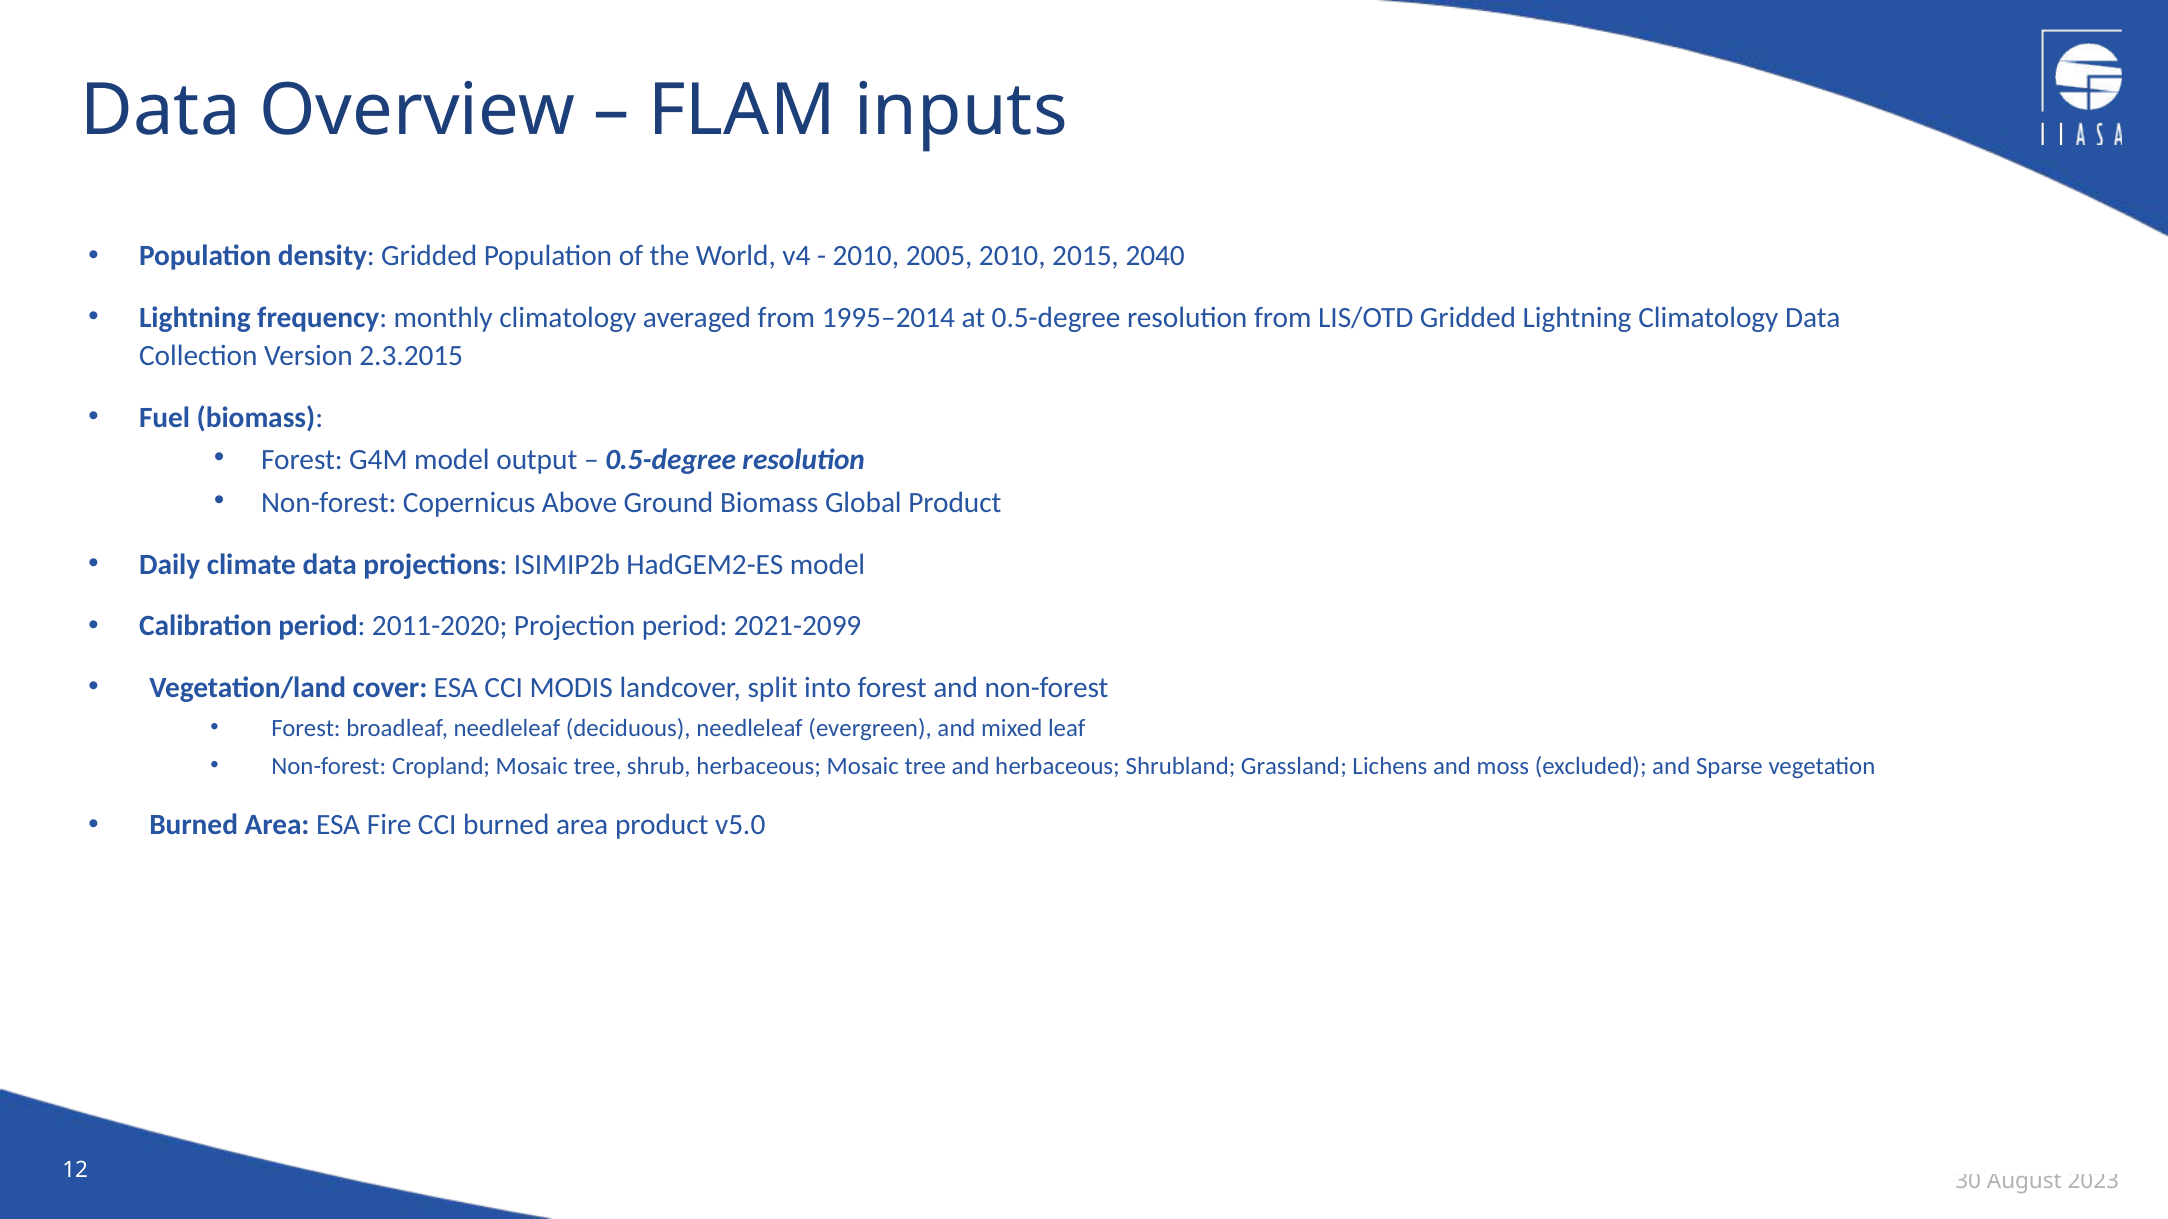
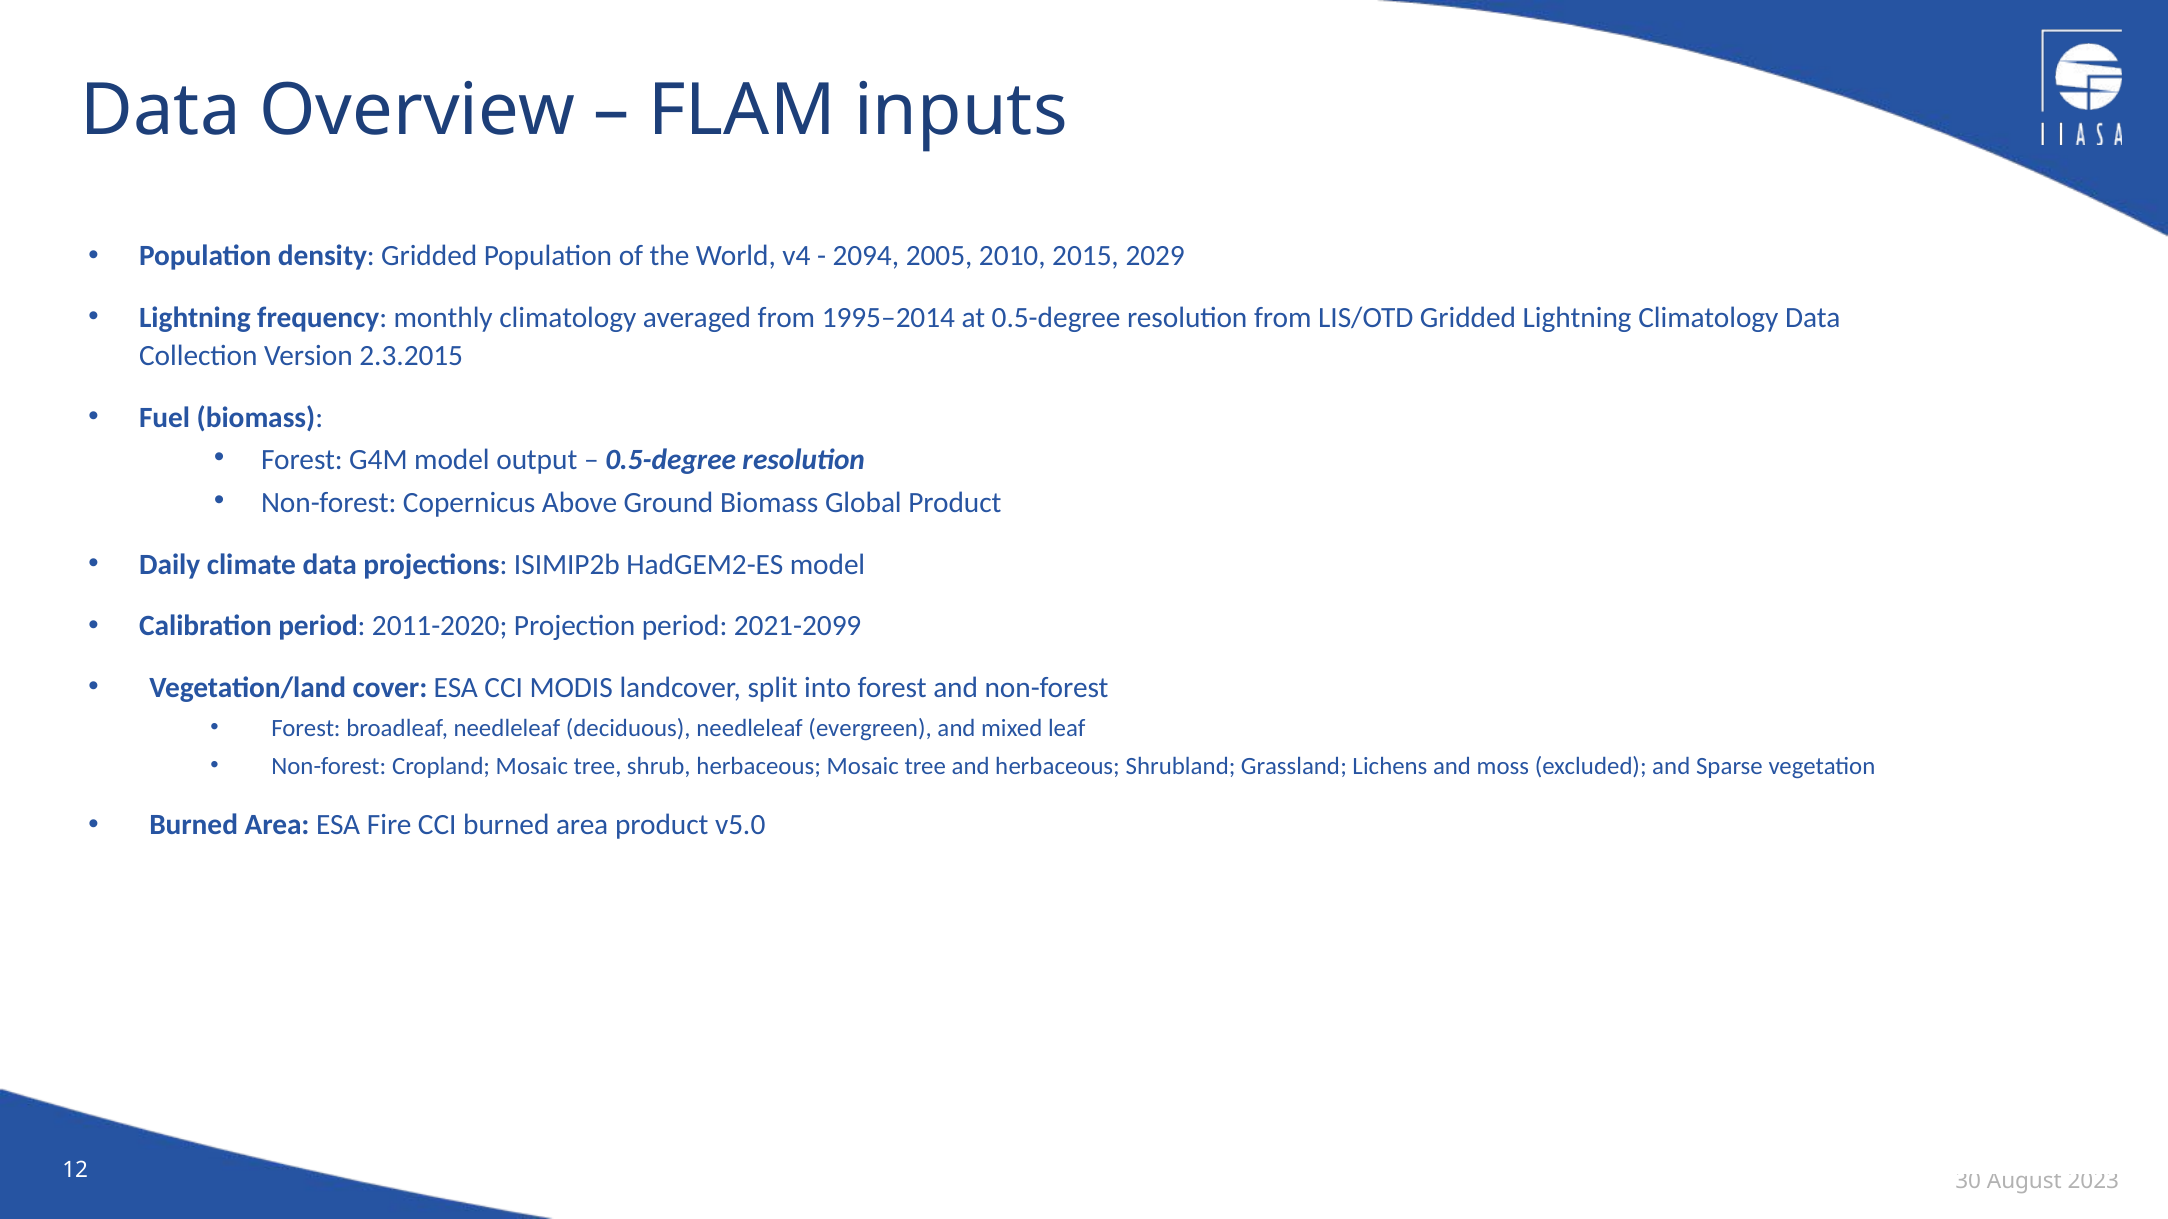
2010: 2010 -> 2094 (866, 256)
2040: 2040 -> 2029 (1155, 256)
